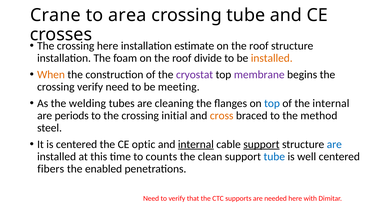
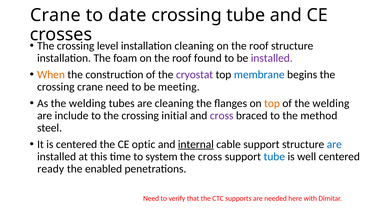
area: area -> date (127, 15)
here: here -> level (108, 46)
installation estimate: estimate -> cleaning (194, 46)
divide: divide -> found (208, 58)
installed colour: orange -> purple (272, 58)
membrane colour: purple -> blue (259, 75)
crossing verify: verify -> crane (90, 87)
top colour: blue -> orange (272, 103)
of the internal: internal -> welding (331, 103)
periods: periods -> include (72, 116)
cross colour: orange -> purple (222, 116)
support underline: present -> none (261, 144)
counts: counts -> system (162, 157)
the clean: clean -> cross (210, 157)
fibers: fibers -> ready (51, 169)
